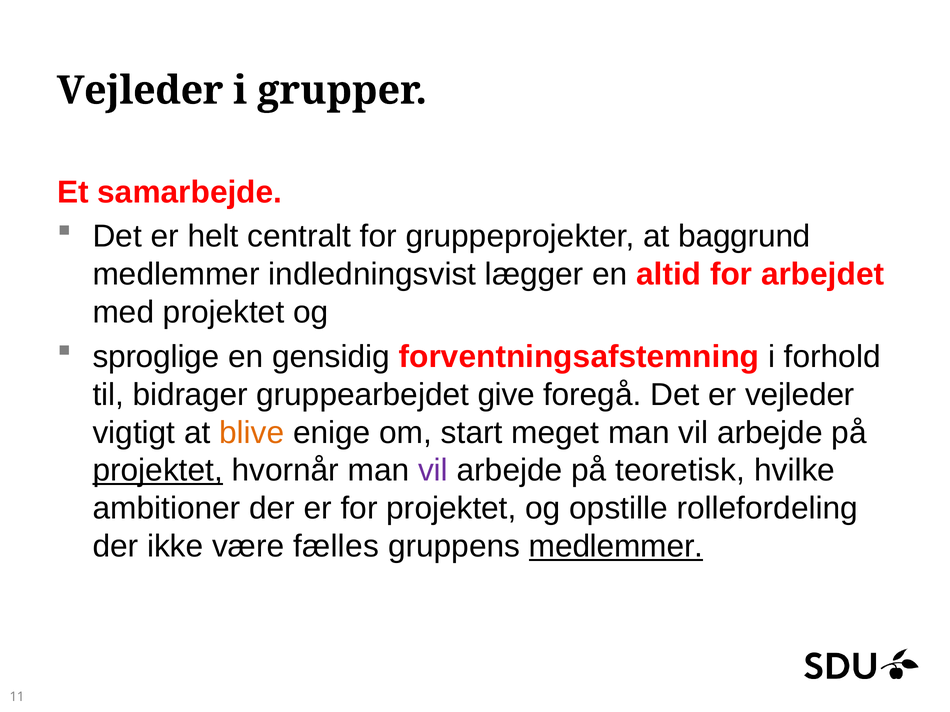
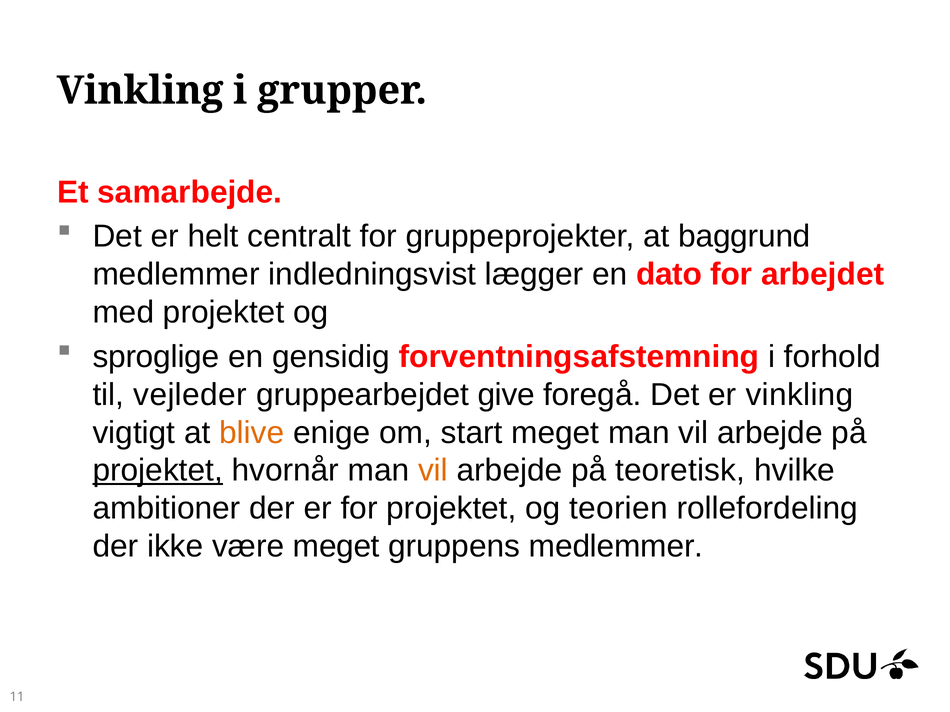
Vejleder: Vejleder -> Vinkling (140, 91)
altid: altid -> dato (669, 275)
bidrager: bidrager -> vejleder (190, 395)
er vejleder: vejleder -> vinkling (800, 395)
vil colour: purple -> orange (433, 471)
opstille: opstille -> teorien (618, 509)
være fælles: fælles -> meget (336, 547)
medlemmer underline: present -> none (616, 547)
